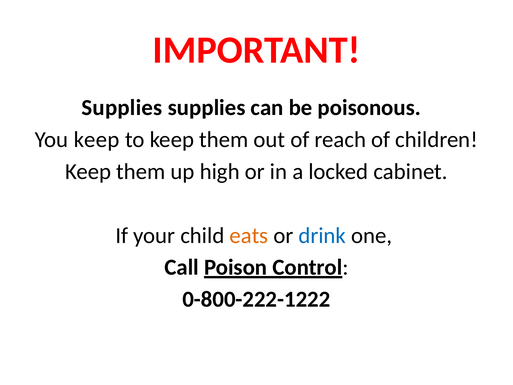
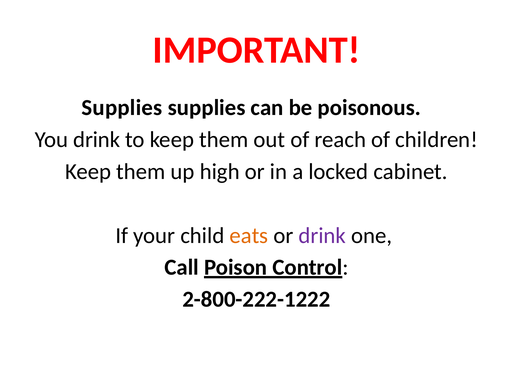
You keep: keep -> drink (97, 140)
drink colour: blue -> purple (322, 235)
0-800-222-1222: 0-800-222-1222 -> 2-800-222-1222 (256, 299)
